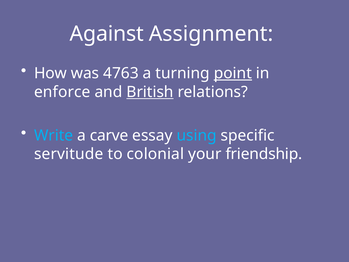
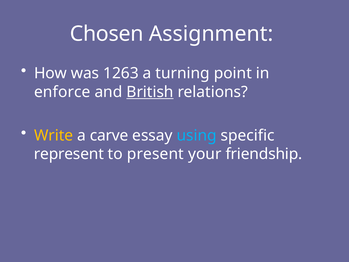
Against: Against -> Chosen (107, 34)
4763: 4763 -> 1263 (121, 73)
point underline: present -> none (233, 73)
Write colour: light blue -> yellow (54, 135)
servitude: servitude -> represent (69, 154)
colonial: colonial -> present (155, 154)
